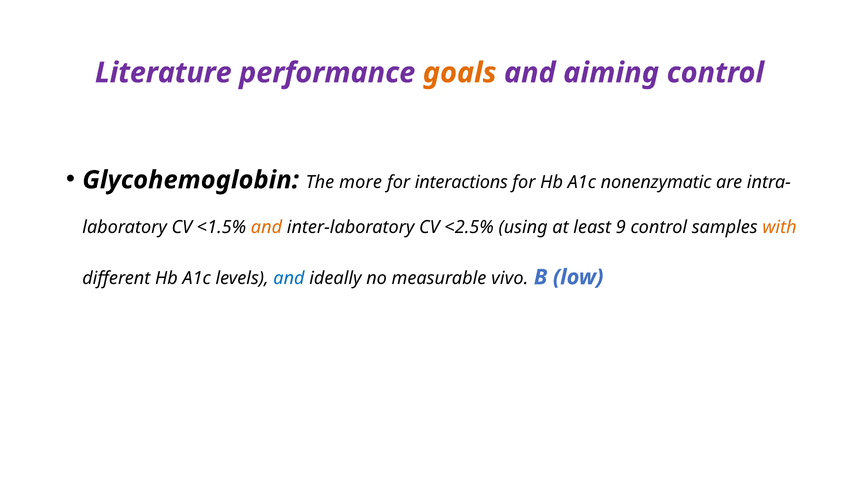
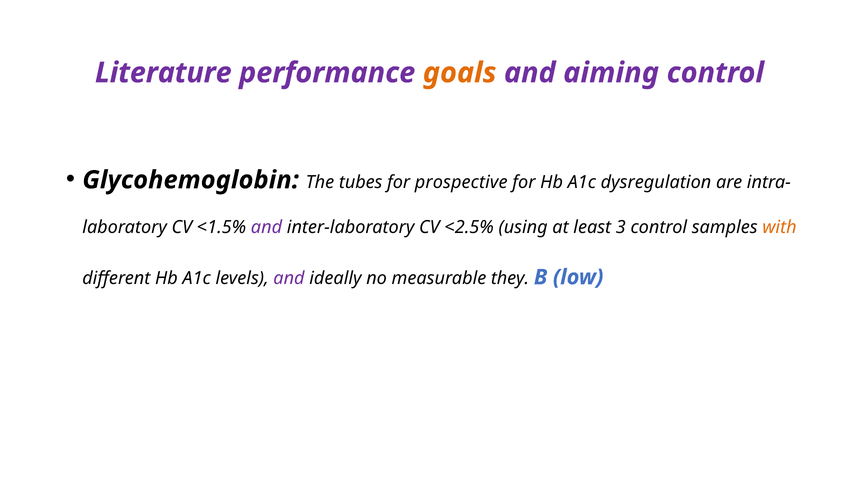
more: more -> tubes (361, 183)
interactions: interactions -> prospective (461, 183)
nonenzymatic: nonenzymatic -> dysregulation (656, 183)
and colour: orange -> purple (266, 227)
9: 9 -> 3 (621, 227)
and colour: blue -> purple (289, 279)
vivo: vivo -> they (510, 279)
